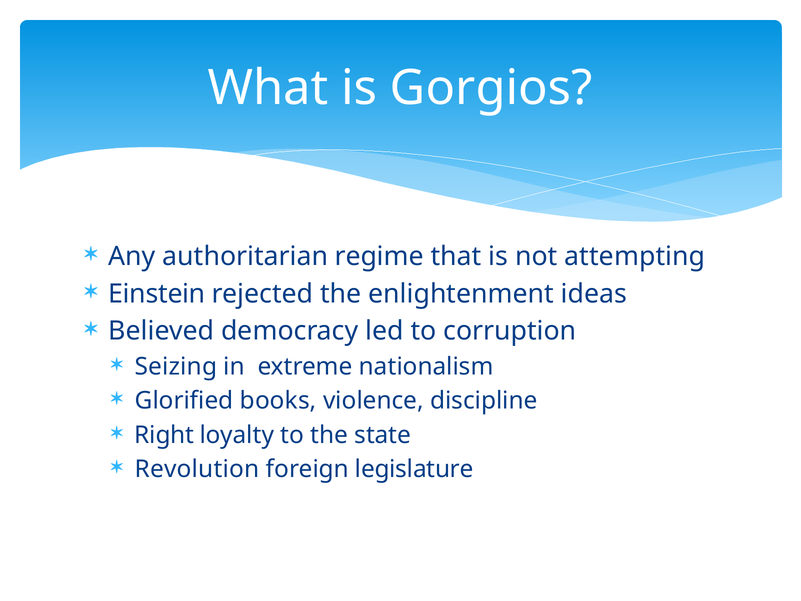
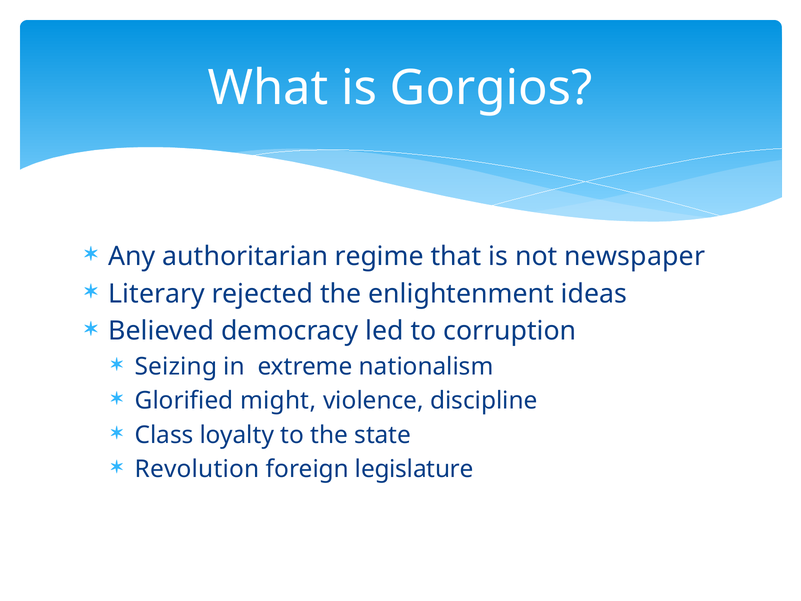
attempting: attempting -> newspaper (635, 256)
Einstein: Einstein -> Literary (157, 294)
books: books -> might (278, 401)
Right: Right -> Class (164, 435)
